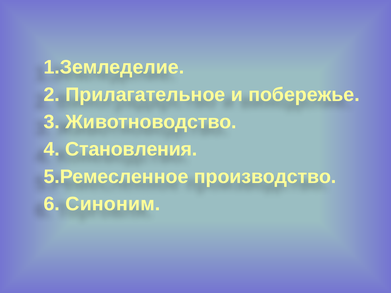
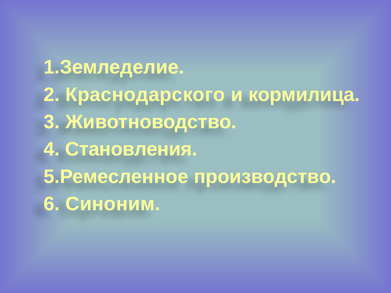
Прилагательное: Прилагательное -> Краснодарского (145, 95)
побережье: побережье -> кормилица (304, 95)
